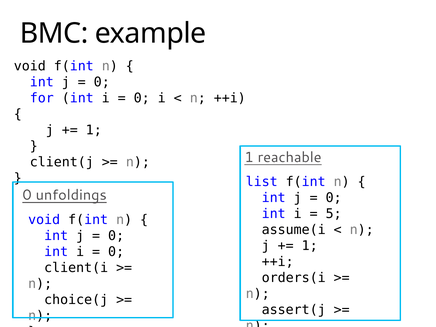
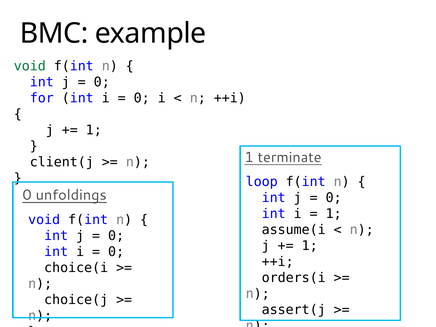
void colour: black -> green (30, 66)
reachable: reachable -> terminate (290, 157)
list: list -> loop (262, 182)
5: 5 -> 1 (334, 214)
client(i: client(i -> choice(i (76, 268)
